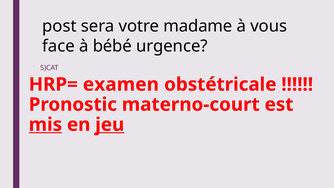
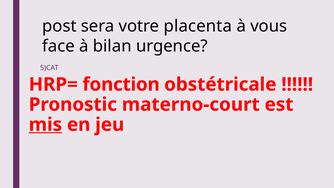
madame: madame -> placenta (198, 26)
bébé: bébé -> bilan (112, 46)
examen: examen -> fonction (121, 84)
jeu underline: present -> none (110, 125)
